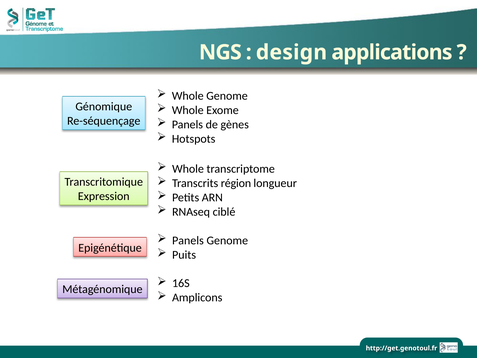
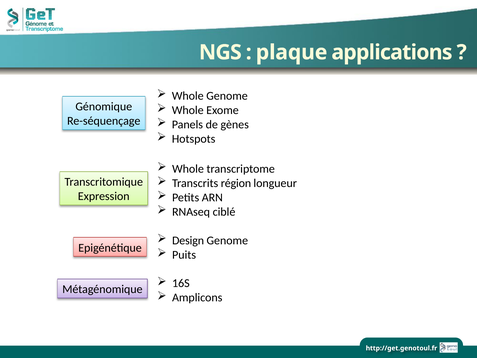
design: design -> plaque (292, 52)
Panels: Panels -> Design (188, 240)
